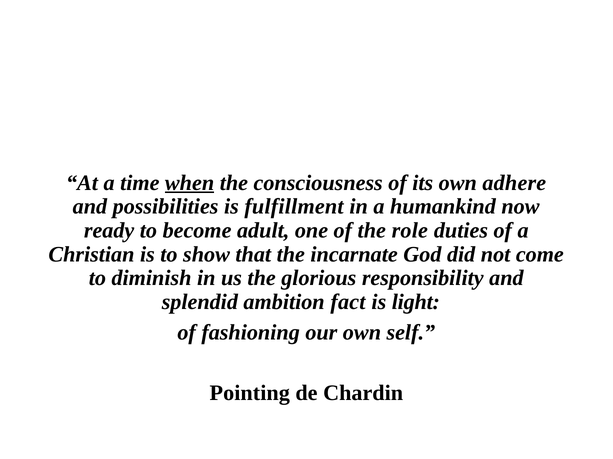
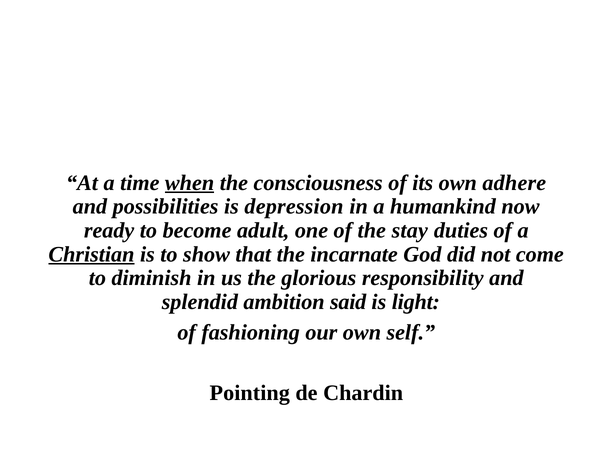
fulfillment: fulfillment -> depression (294, 207)
role: role -> stay (410, 231)
Christian underline: none -> present (91, 255)
fact: fact -> said (348, 303)
